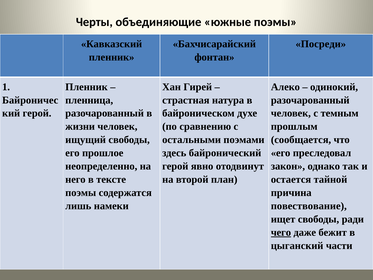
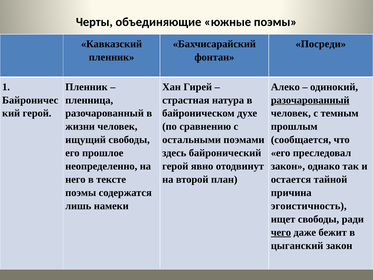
разочарованный underline: none -> present (310, 100)
повествование: повествование -> эгоистичность (309, 206)
цыганский части: части -> закон (339, 245)
